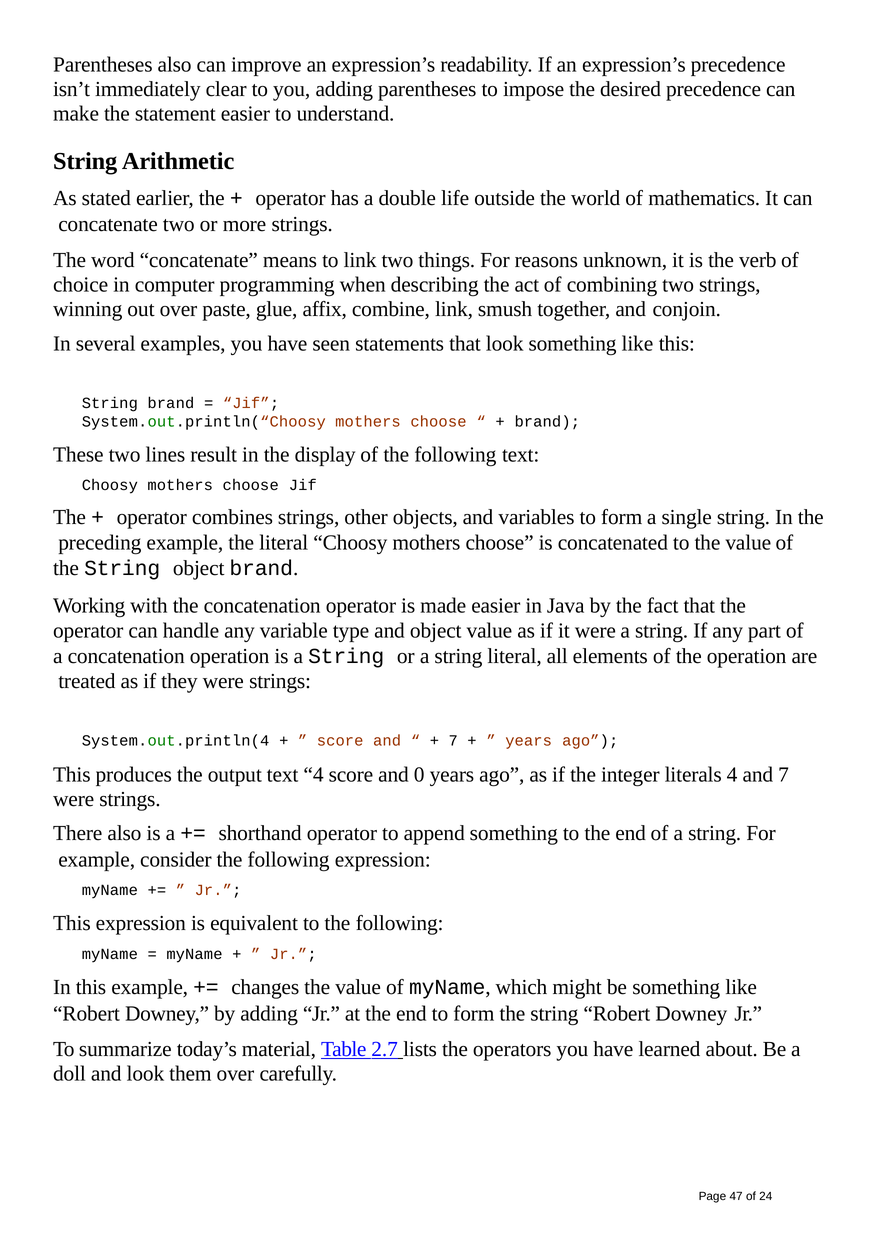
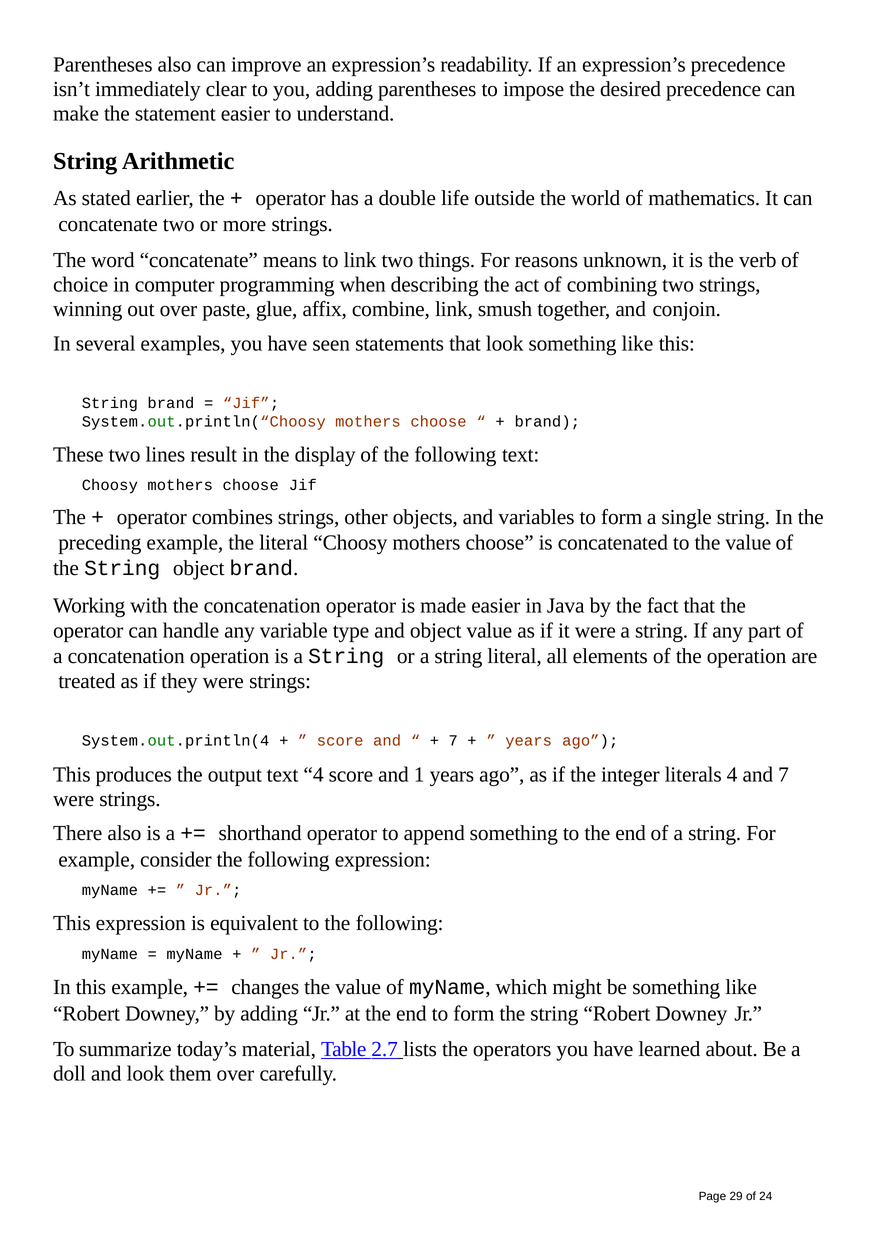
0: 0 -> 1 (419, 774)
47: 47 -> 29 (736, 1196)
